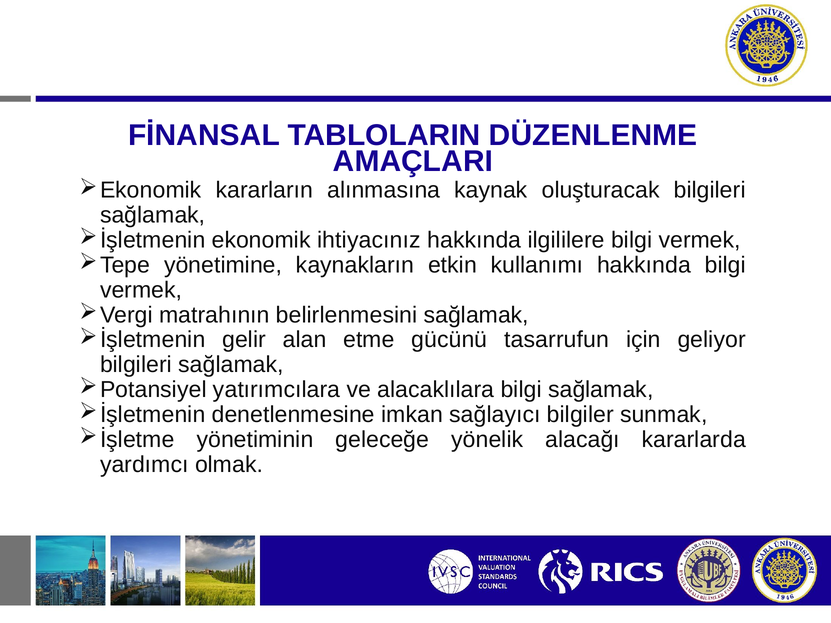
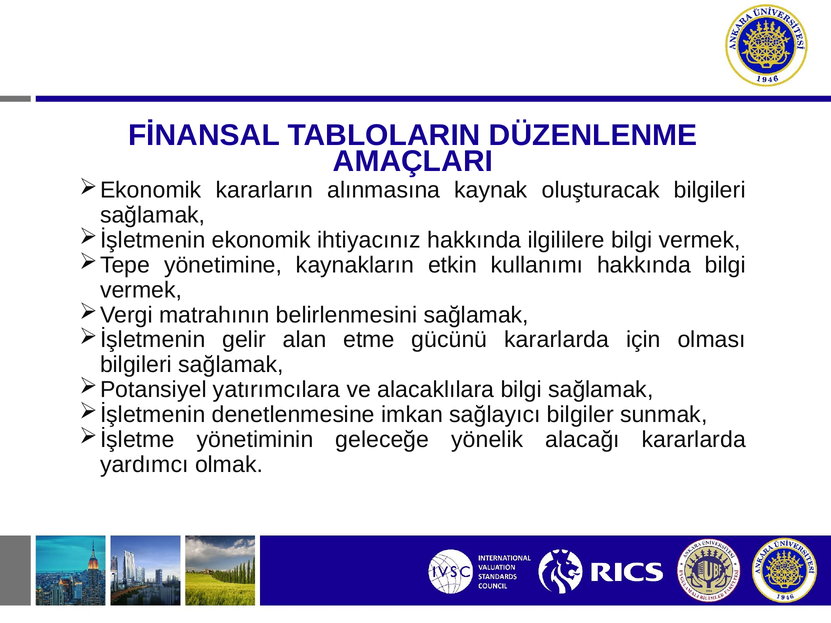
gücünü tasarrufun: tasarrufun -> kararlarda (557, 340)
geliyor: geliyor -> olması (712, 340)
